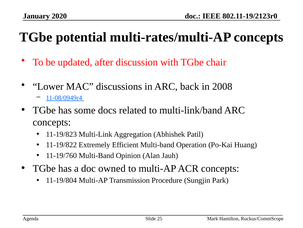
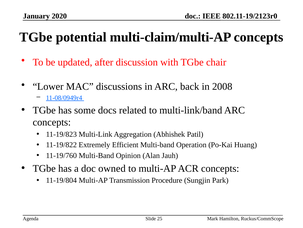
multi-rates/multi-AP: multi-rates/multi-AP -> multi-claim/multi-AP (171, 37)
